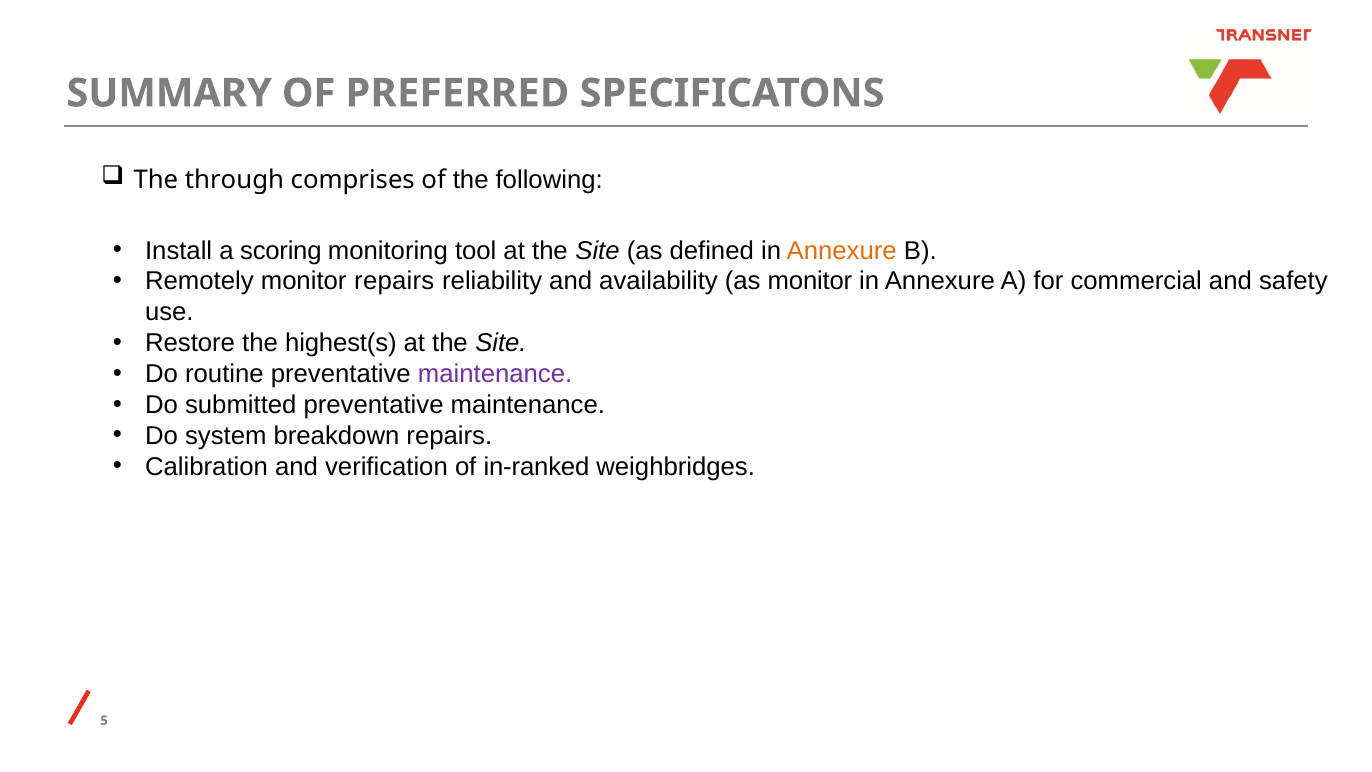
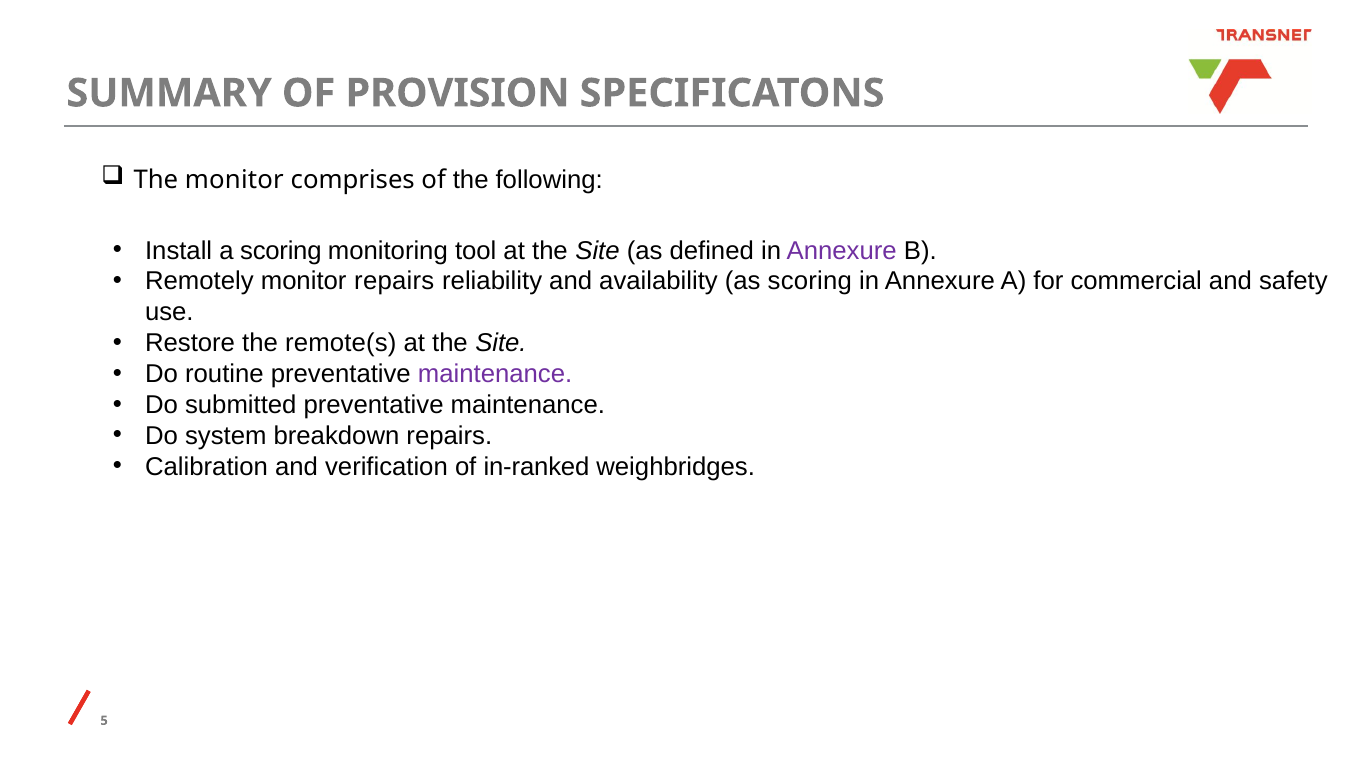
PREFERRED: PREFERRED -> PROVISION (458, 93)
The through: through -> monitor (234, 180)
Annexure colour: orange -> purple (842, 251)
as monitor: monitor -> scoring (810, 281)
highest(s: highest(s -> remote(s (341, 343)
